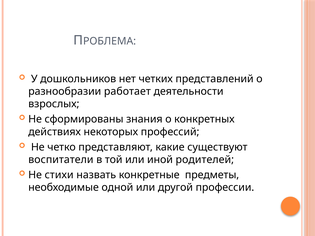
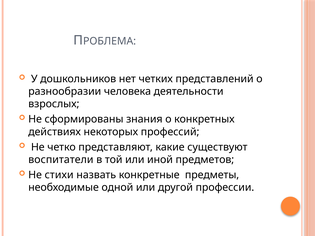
работает: работает -> человека (127, 92)
родителей: родителей -> предметов (205, 160)
